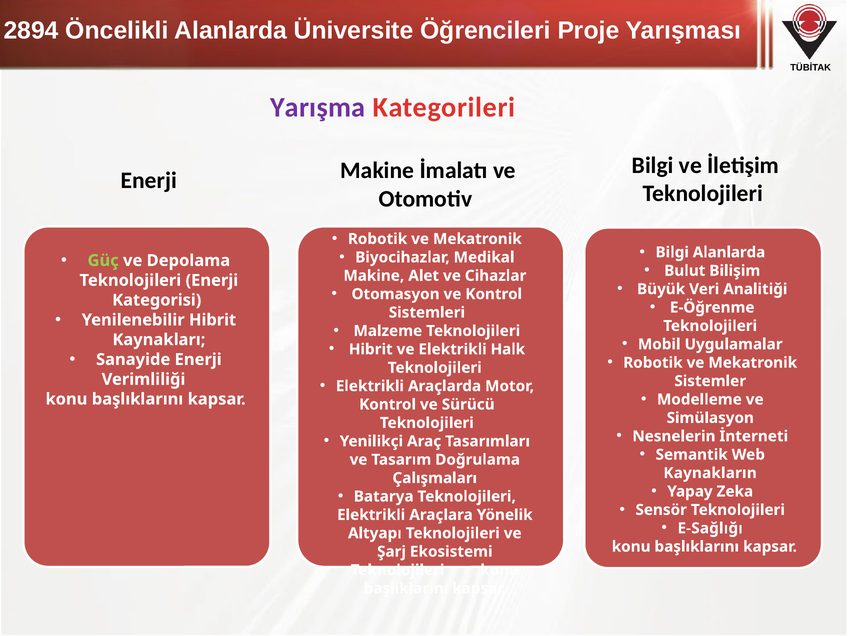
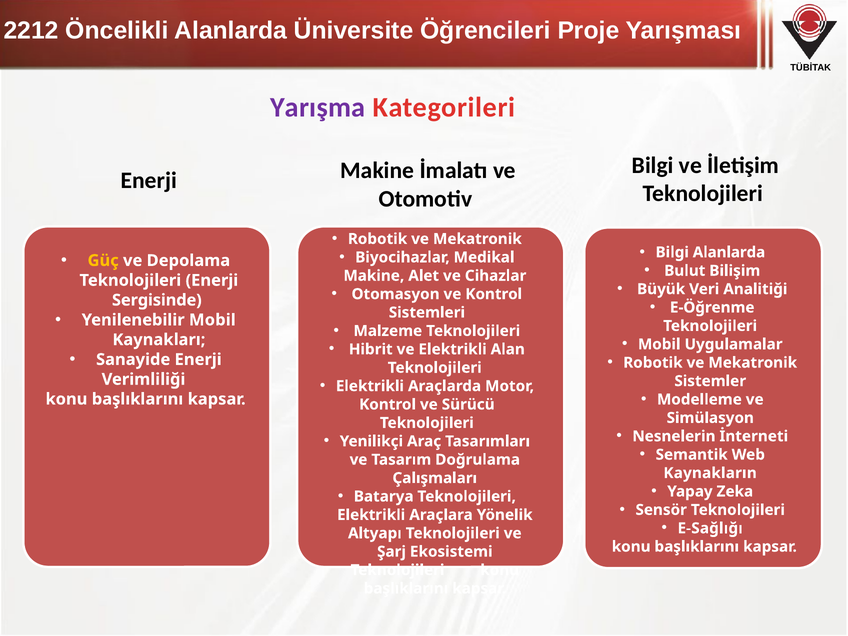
2894: 2894 -> 2212 (31, 30)
Güç colour: light green -> yellow (103, 261)
Kategorisi: Kategorisi -> Sergisinde (157, 300)
Yenilenebilir Hibrit: Hibrit -> Mobil (212, 320)
Halk: Halk -> Alan (508, 349)
